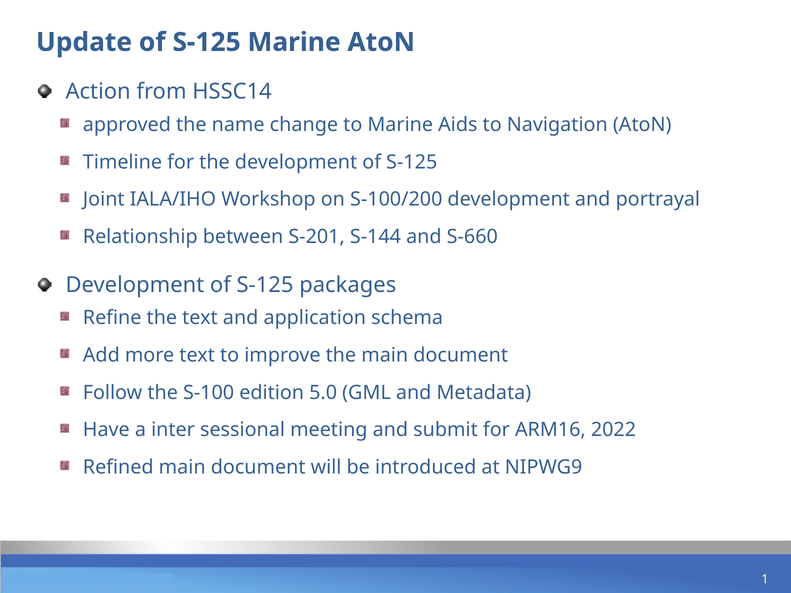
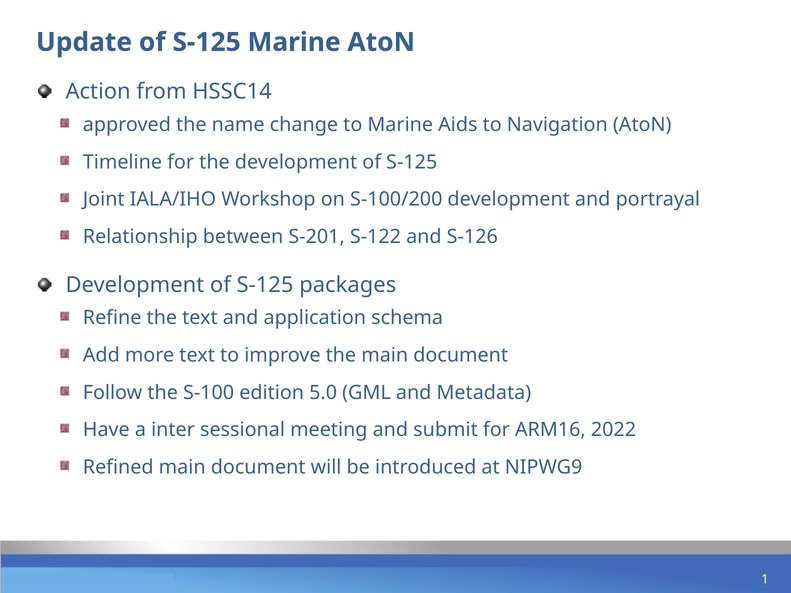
S-144: S-144 -> S-122 (375, 237)
S-660: S-660 -> S-126 (472, 237)
